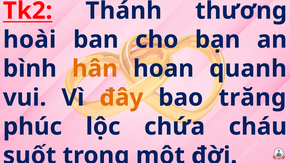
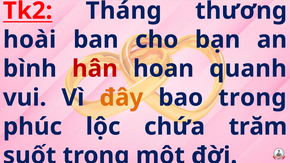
Thánh: Thánh -> Tháng (124, 11)
hân colour: orange -> red (95, 69)
bao trăng: trăng -> trong (252, 98)
cháu: cháu -> trăm (258, 127)
